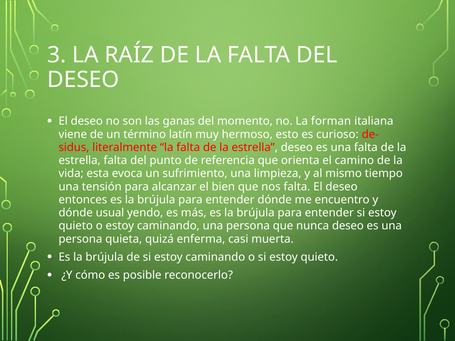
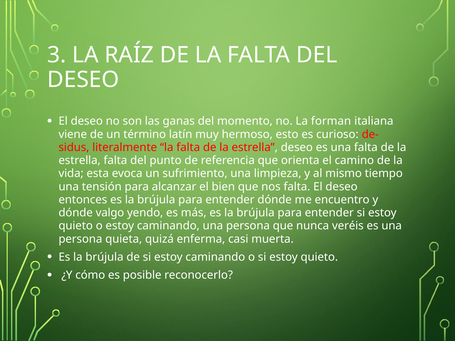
usual: usual -> valgo (110, 213)
nunca deseo: deseo -> veréis (348, 226)
